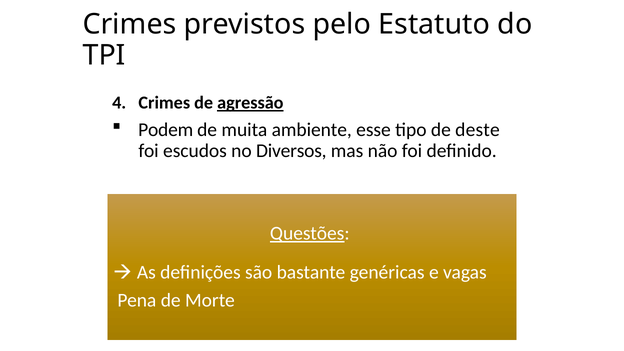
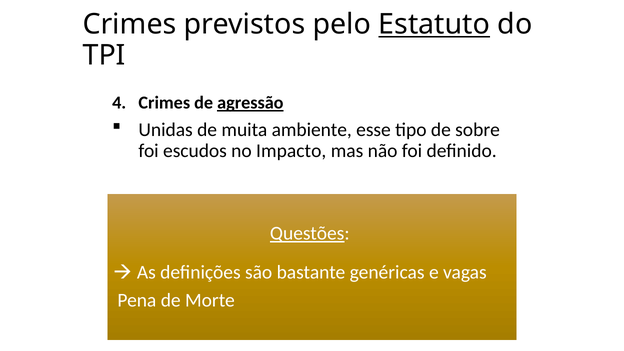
Estatuto underline: none -> present (434, 24)
Podem: Podem -> Unidas (166, 130)
deste: deste -> sobre (478, 130)
Diversos: Diversos -> Impacto (291, 151)
